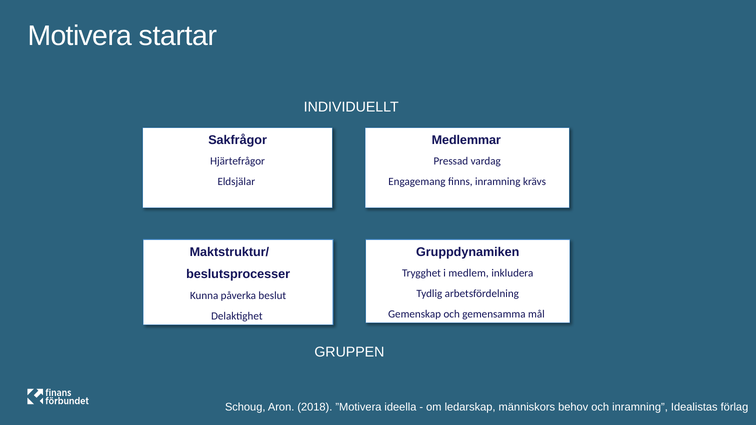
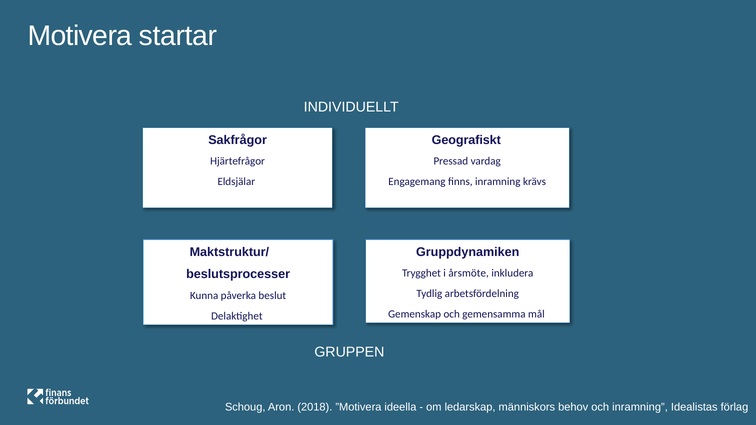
Medlemmar: Medlemmar -> Geografiskt (466, 140)
medlem: medlem -> årsmöte (469, 273)
